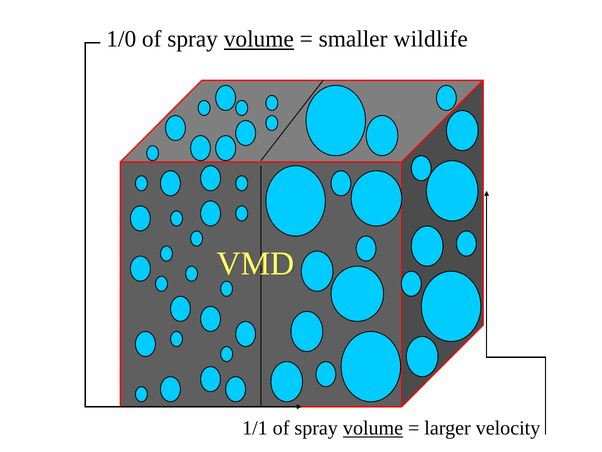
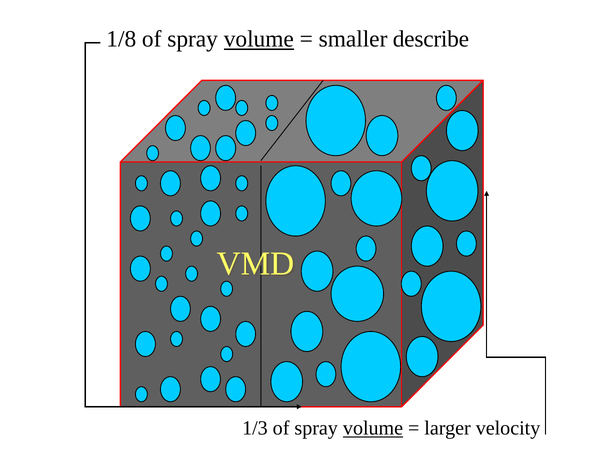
1/0: 1/0 -> 1/8 (121, 39)
wildlife: wildlife -> describe (431, 39)
1/1: 1/1 -> 1/3 (255, 428)
